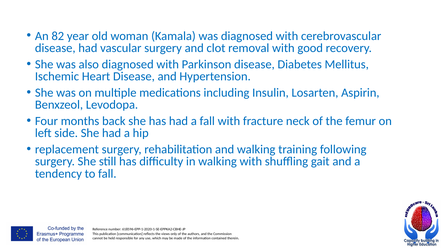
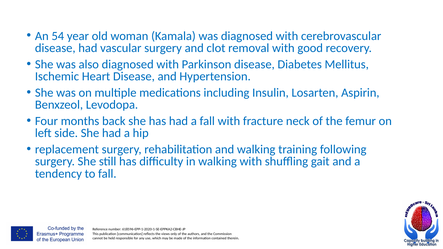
82: 82 -> 54 (58, 36)
